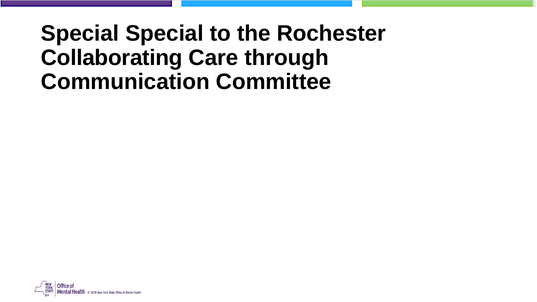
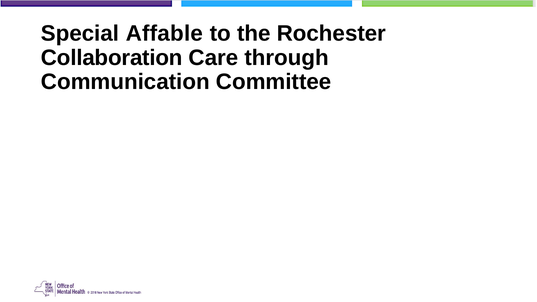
Special Special: Special -> Affable (164, 33)
Collaborating: Collaborating -> Collaboration (112, 58)
